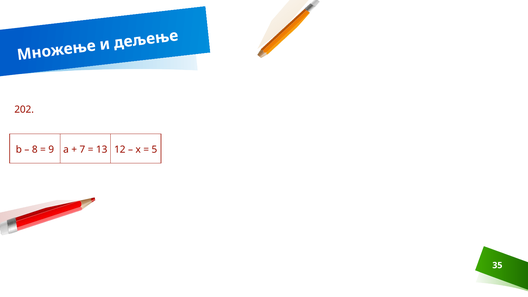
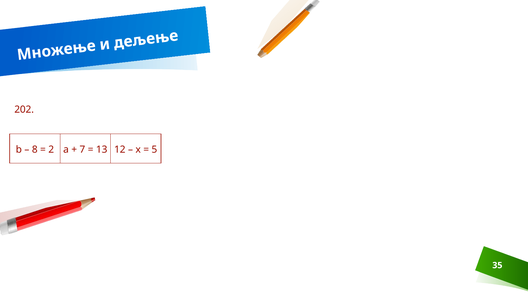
9: 9 -> 2 (51, 150)
